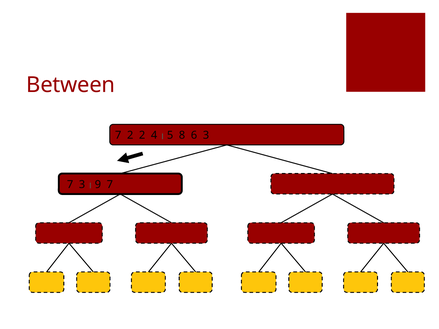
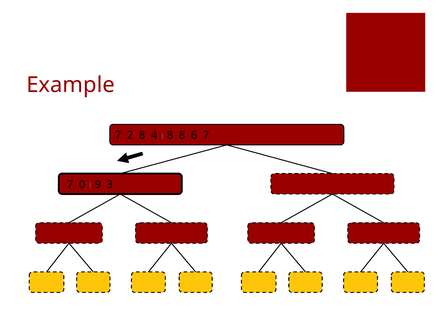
Between: Between -> Example (71, 85)
2 2: 2 -> 8 (142, 135)
5: 5 -> 8 (170, 135)
3: 3 -> 7 (206, 135)
7 3: 3 -> 0 (82, 185)
7: 7 -> 3 (110, 185)
